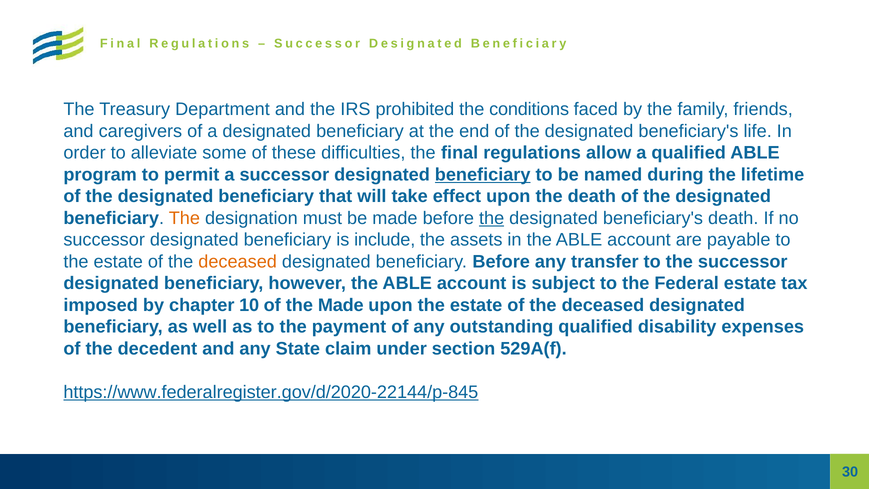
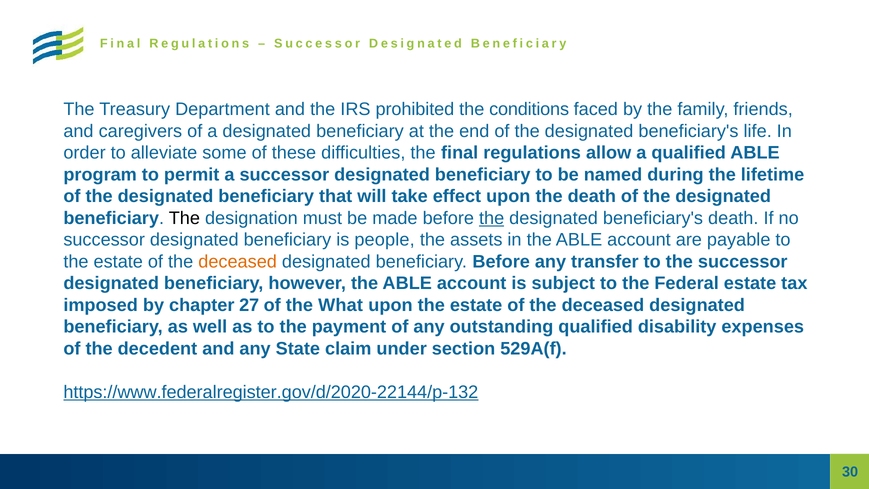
beneficiary underline: present -> none (483, 175)
The colour: orange -> black (184, 218)
include: include -> people (385, 240)
10: 10 -> 27 (249, 305)
the Made: Made -> What (341, 305)
https://www.federalregister.gov/d/2020-22144/p-845: https://www.federalregister.gov/d/2020-22144/p-845 -> https://www.federalregister.gov/d/2020-22144/p-132 (271, 392)
